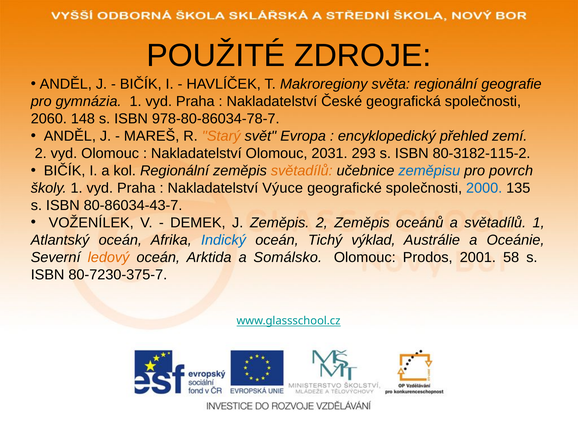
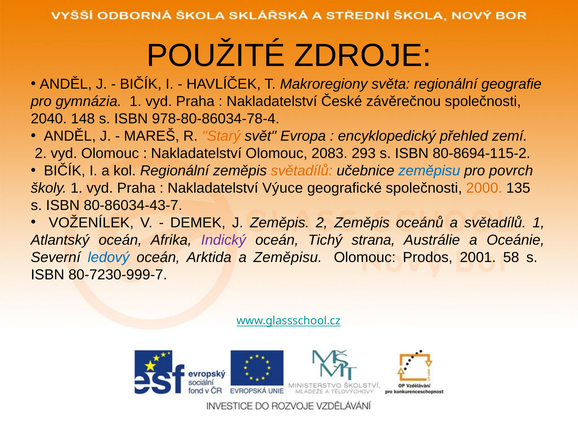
geografická: geografická -> závěrečnou (403, 102)
2060: 2060 -> 2040 (49, 119)
978-80-86034-78-7: 978-80-86034-78-7 -> 978-80-86034-78-4 (216, 119)
2031: 2031 -> 2083 (330, 154)
80-3182-115-2: 80-3182-115-2 -> 80-8694-115-2 (482, 154)
2000 colour: blue -> orange (484, 188)
Indický colour: blue -> purple (224, 240)
výklad: výklad -> strana (373, 240)
ledový colour: orange -> blue (109, 258)
a Somálsko: Somálsko -> Zeměpisu (288, 258)
80-7230-375-7: 80-7230-375-7 -> 80-7230-999-7 (118, 275)
